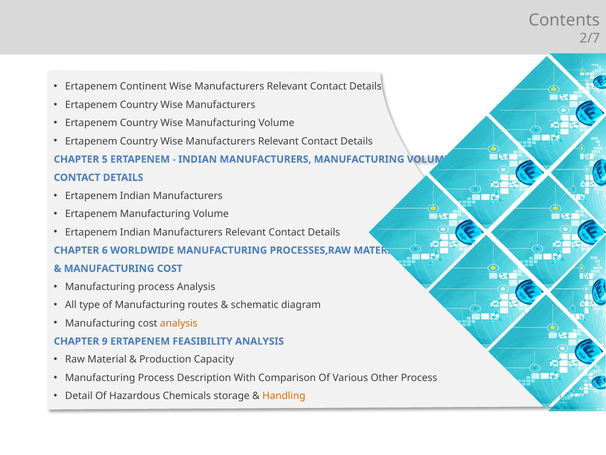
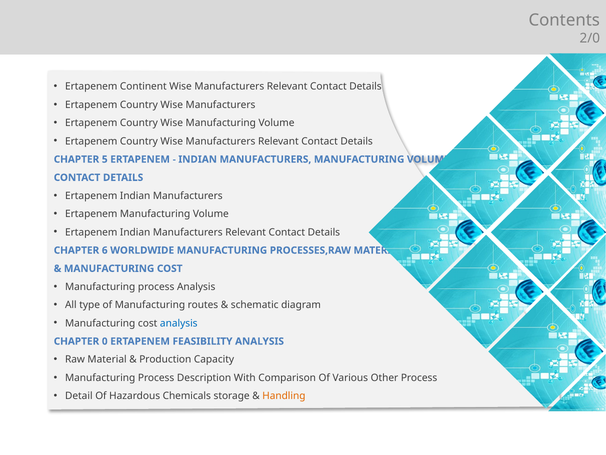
2/7: 2/7 -> 2/0 (590, 38)
analysis colour: orange -> blue (179, 323)
9: 9 -> 0 (105, 341)
